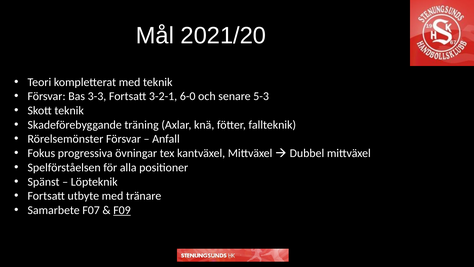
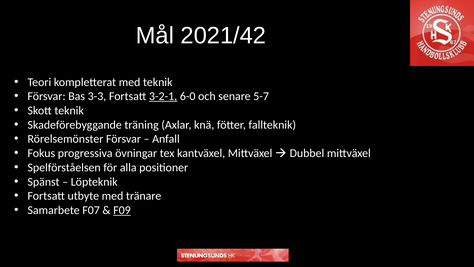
2021/20: 2021/20 -> 2021/42 (223, 36)
3-2-1 underline: none -> present (163, 96)
5-3: 5-3 -> 5-7 (261, 96)
